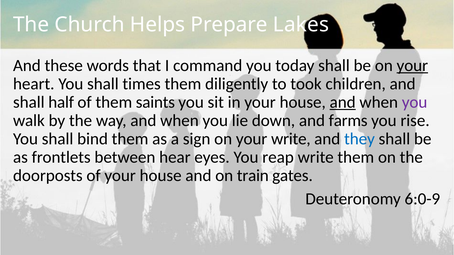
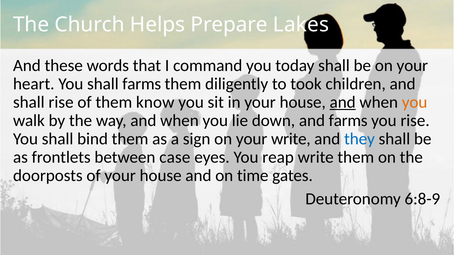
your underline: present -> none (412, 66)
shall times: times -> farms (142, 84)
shall half: half -> rise (61, 102)
saints: saints -> know (155, 102)
you colour: purple -> orange (415, 102)
hear: hear -> case (175, 158)
train: train -> time (253, 176)
6:0-9: 6:0-9 -> 6:8-9 (422, 199)
